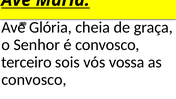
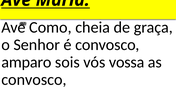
Glória: Glória -> Como (50, 27)
terceiro: terceiro -> amparo (26, 62)
